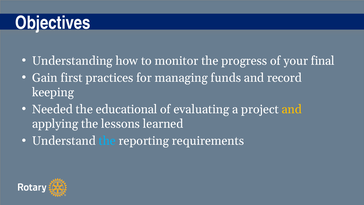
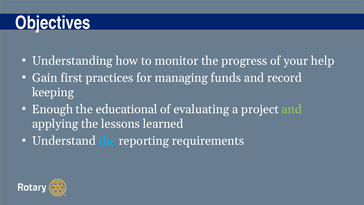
final: final -> help (323, 61)
Needed: Needed -> Enough (52, 109)
and colour: yellow -> light green (292, 109)
